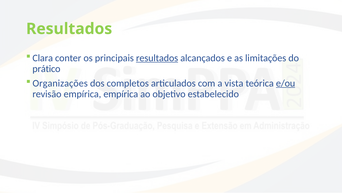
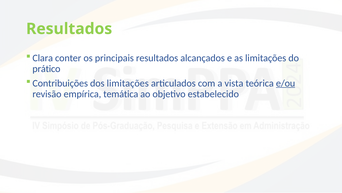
resultados underline: present -> none (157, 58)
Organizações: Organizações -> Contribuições (60, 83)
dos completos: completos -> limitações (128, 83)
empírica empírica: empírica -> temática (121, 94)
